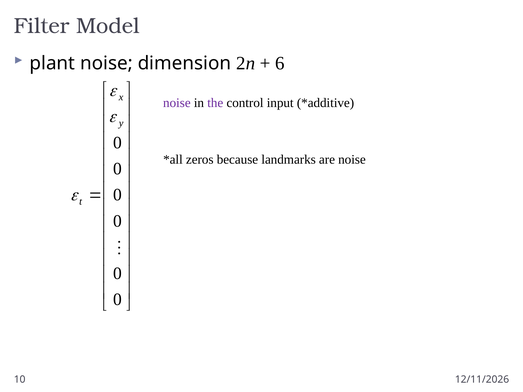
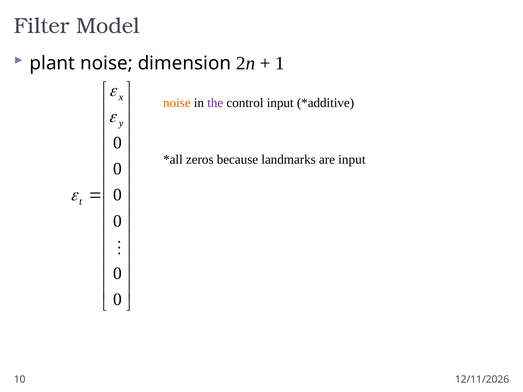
6: 6 -> 1 (280, 63)
noise colour: purple -> orange (177, 103)
are noise: noise -> input (352, 160)
